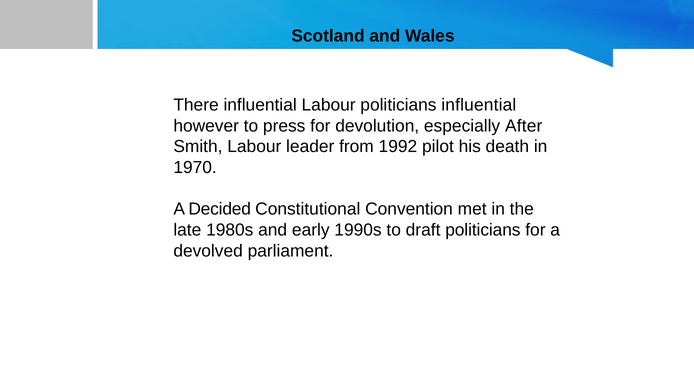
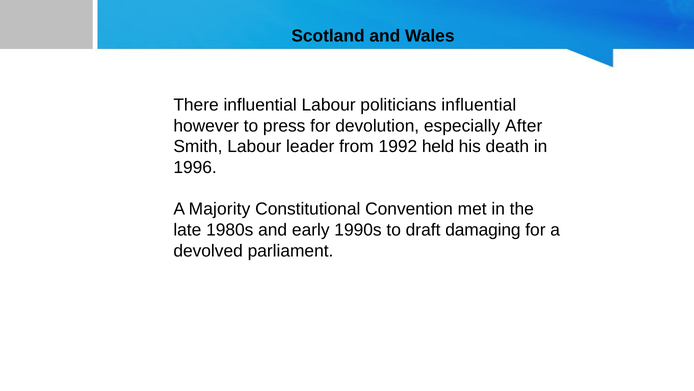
pilot: pilot -> held (438, 146)
1970: 1970 -> 1996 (195, 167)
Decided: Decided -> Majority (220, 209)
draft politicians: politicians -> damaging (483, 230)
